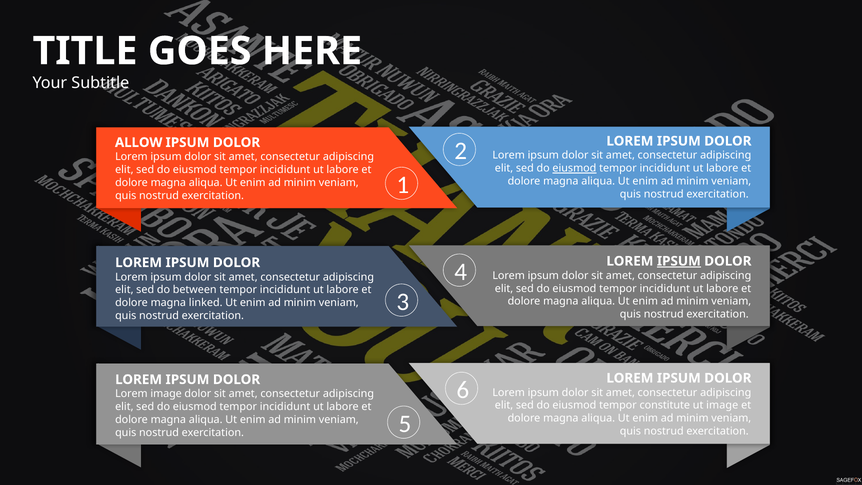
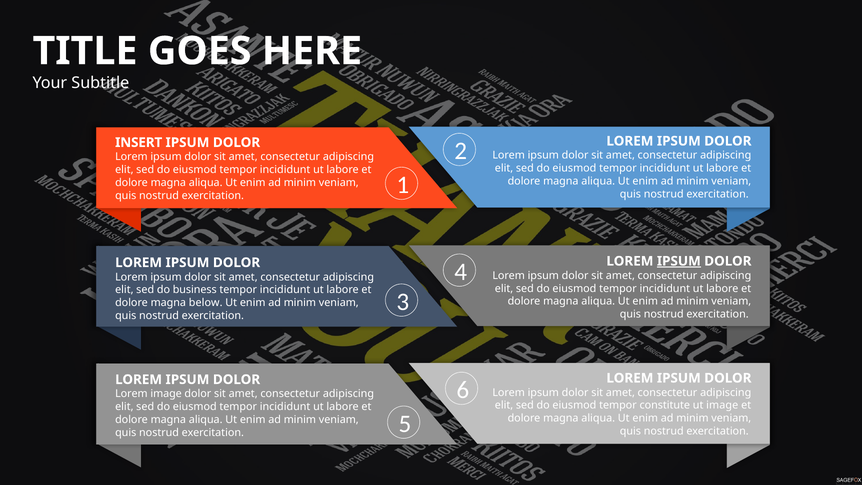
ALLOW: ALLOW -> INSERT (139, 142)
eiusmod underline: present -> none (574, 168)
between: between -> business (195, 290)
linked: linked -> below (206, 303)
